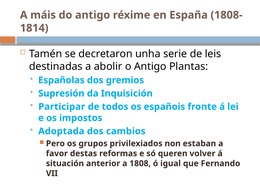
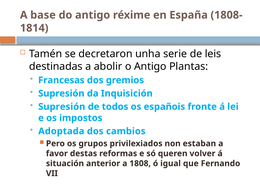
máis: máis -> base (43, 15)
Españolas: Españolas -> Francesas (61, 80)
Participar: Participar -> Supresión (62, 107)
